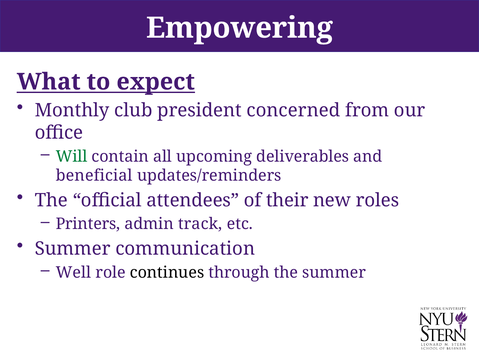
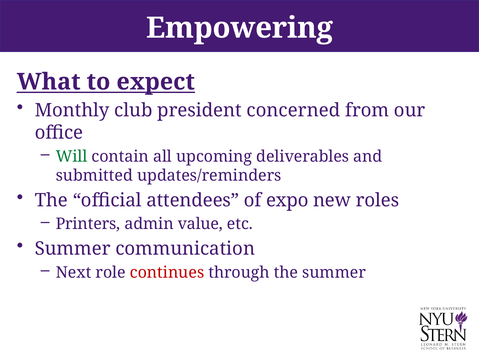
beneficial: beneficial -> submitted (94, 176)
their: their -> expo (287, 200)
track: track -> value (200, 224)
Well: Well -> Next (74, 273)
continues colour: black -> red (167, 273)
